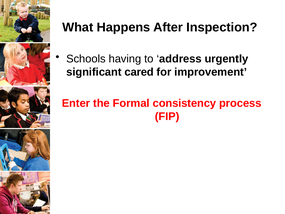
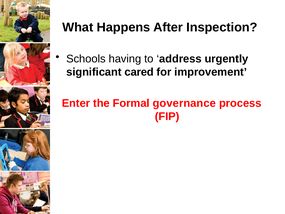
consistency: consistency -> governance (184, 103)
